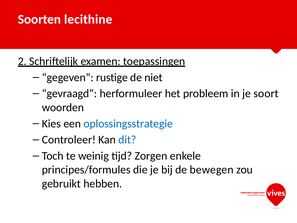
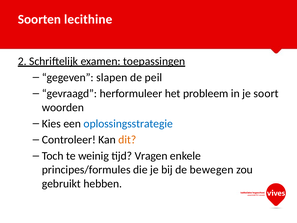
rustige: rustige -> slapen (112, 77)
niet: niet -> peil (154, 77)
dit colour: blue -> orange (127, 140)
Zorgen: Zorgen -> Vragen (151, 156)
